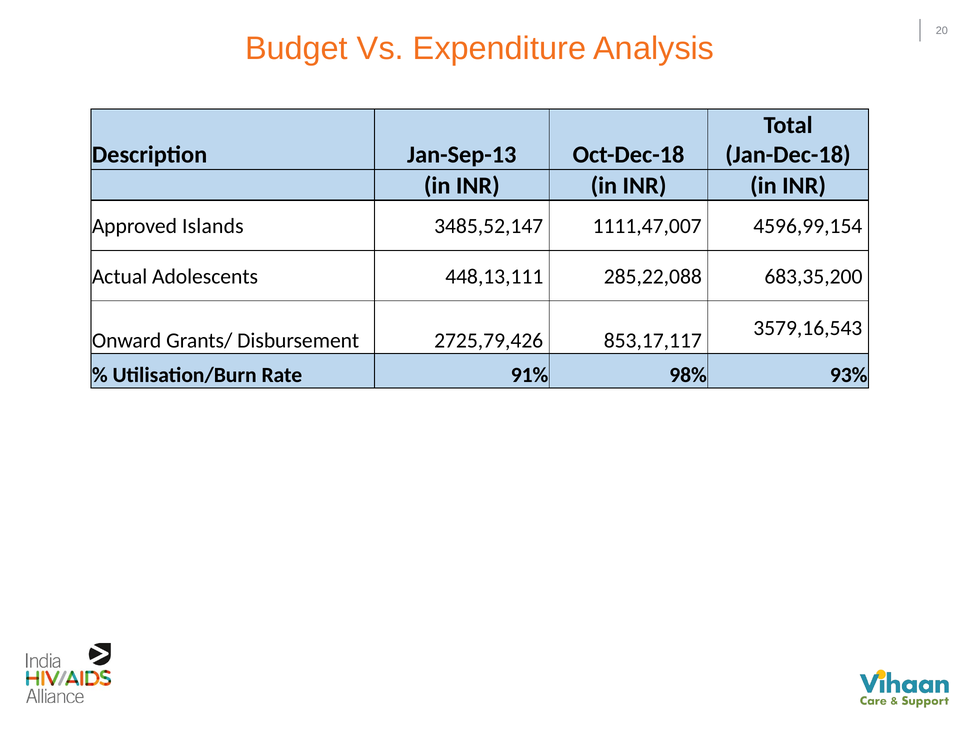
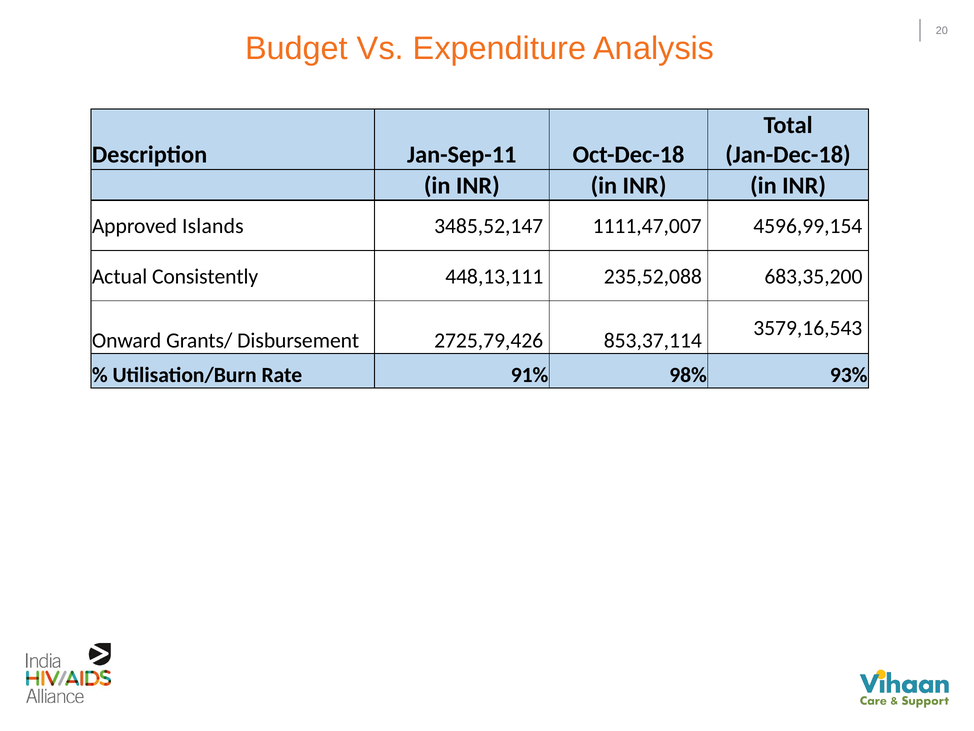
Jan-Sep-13: Jan-Sep-13 -> Jan-Sep-11 (462, 155)
Adolescents: Adolescents -> Consistently (205, 276)
285,22,088: 285,22,088 -> 235,52,088 (653, 276)
853,17,117: 853,17,117 -> 853,37,114 (653, 340)
